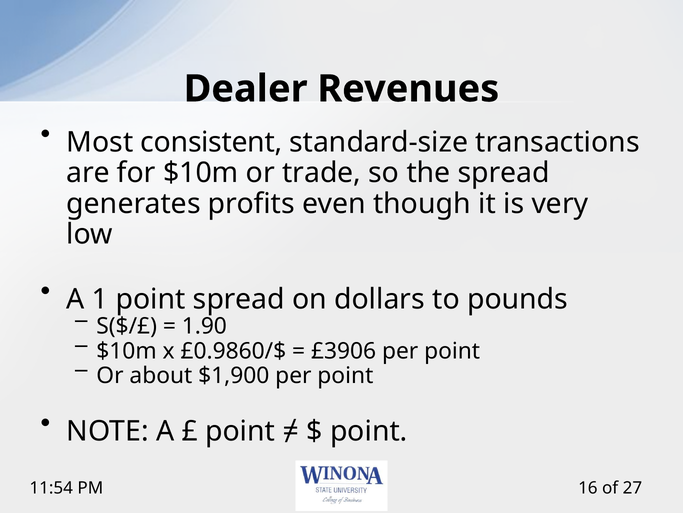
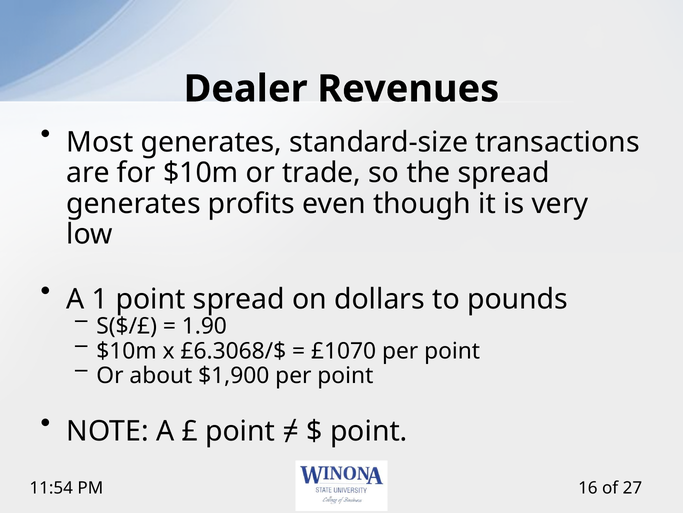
Most consistent: consistent -> generates (211, 142)
£0.9860/$: £0.9860/$ -> £6.3068/$ (233, 351)
£3906: £3906 -> £1070 (344, 351)
